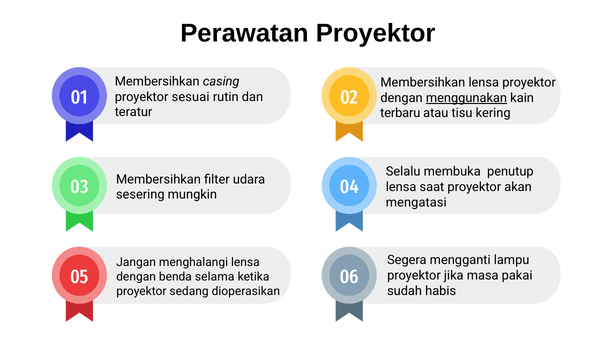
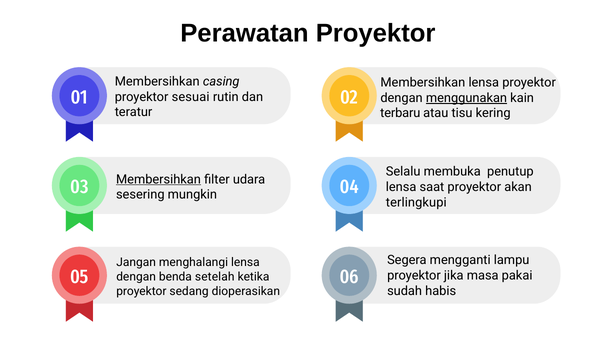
Membersihkan underline: none -> present (158, 180)
mengatasi: mengatasi -> terlingkupi (416, 203)
selama: selama -> setelah (215, 277)
